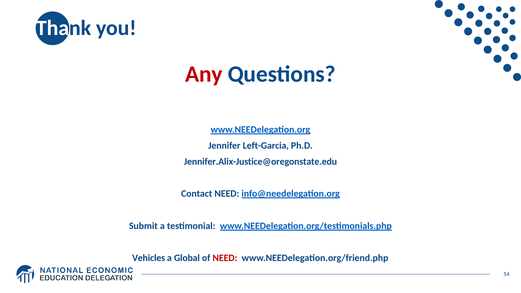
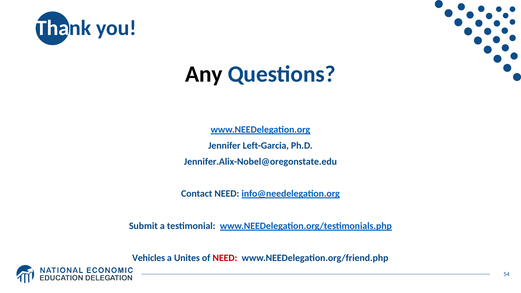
Any colour: red -> black (204, 74)
Jennifer.Alix-Justice@oregonstate.edu: Jennifer.Alix-Justice@oregonstate.edu -> Jennifer.Alix-Nobel@oregonstate.edu (260, 162)
Global: Global -> Unites (187, 258)
